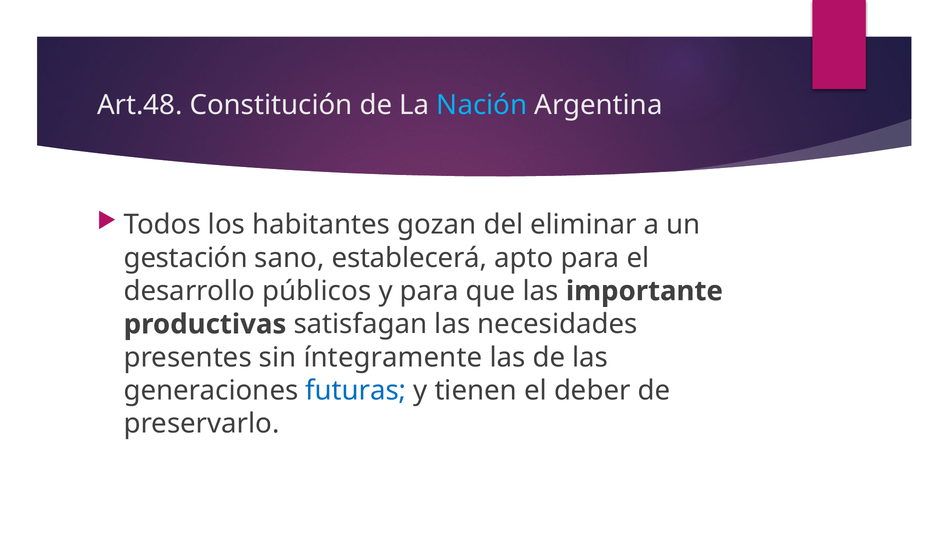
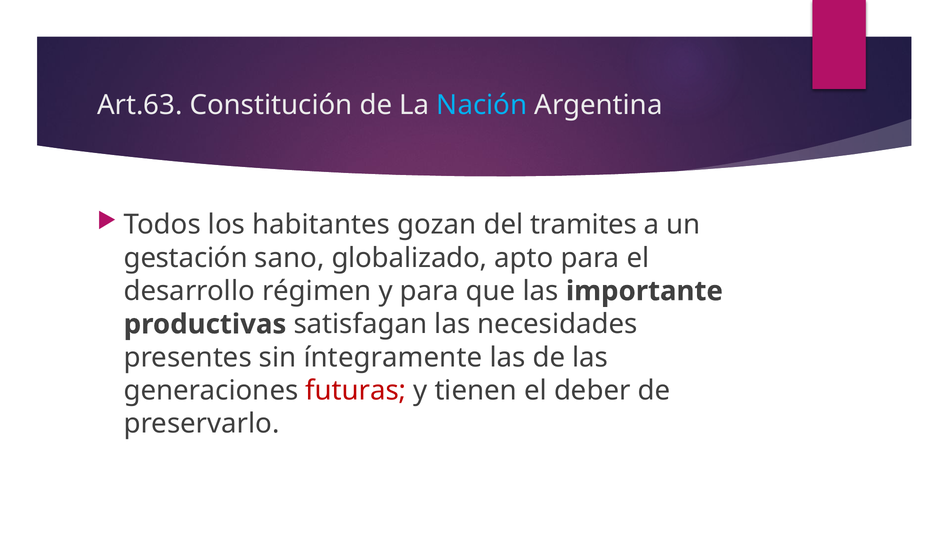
Art.48: Art.48 -> Art.63 (140, 105)
eliminar: eliminar -> tramites (584, 225)
establecerá: establecerá -> globalizado (409, 258)
públicos: públicos -> régimen (317, 291)
futuras colour: blue -> red (356, 390)
